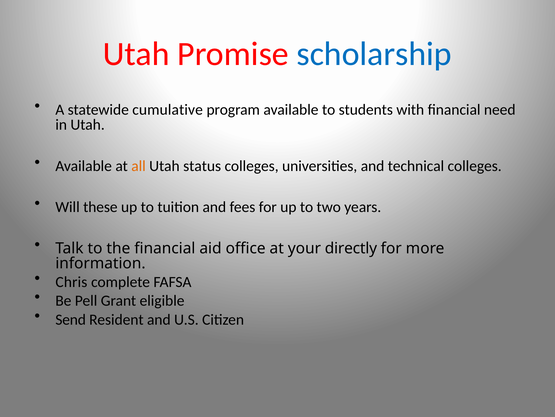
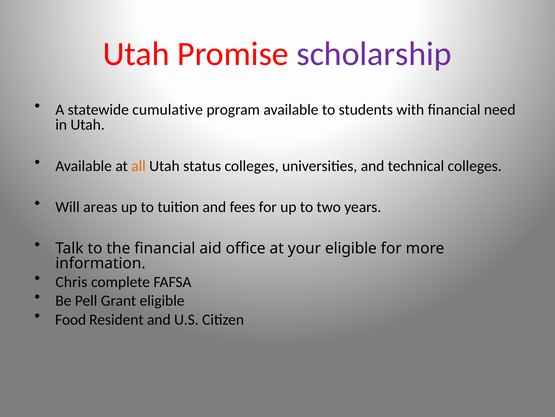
scholarship colour: blue -> purple (374, 54)
these: these -> areas (100, 207)
your directly: directly -> eligible (351, 248)
Send: Send -> Food (71, 319)
